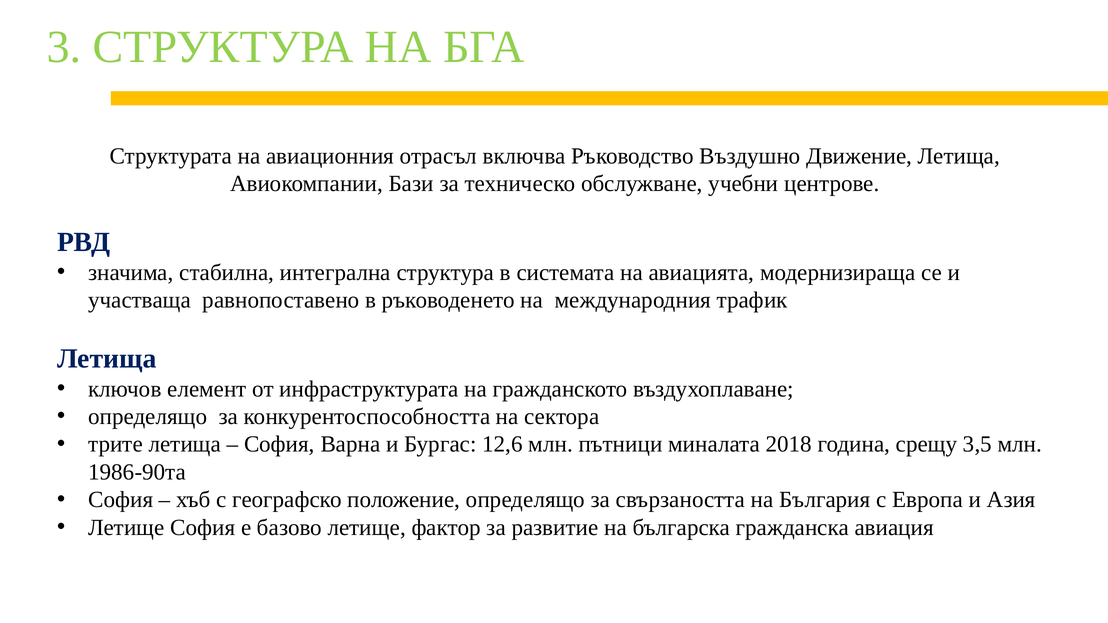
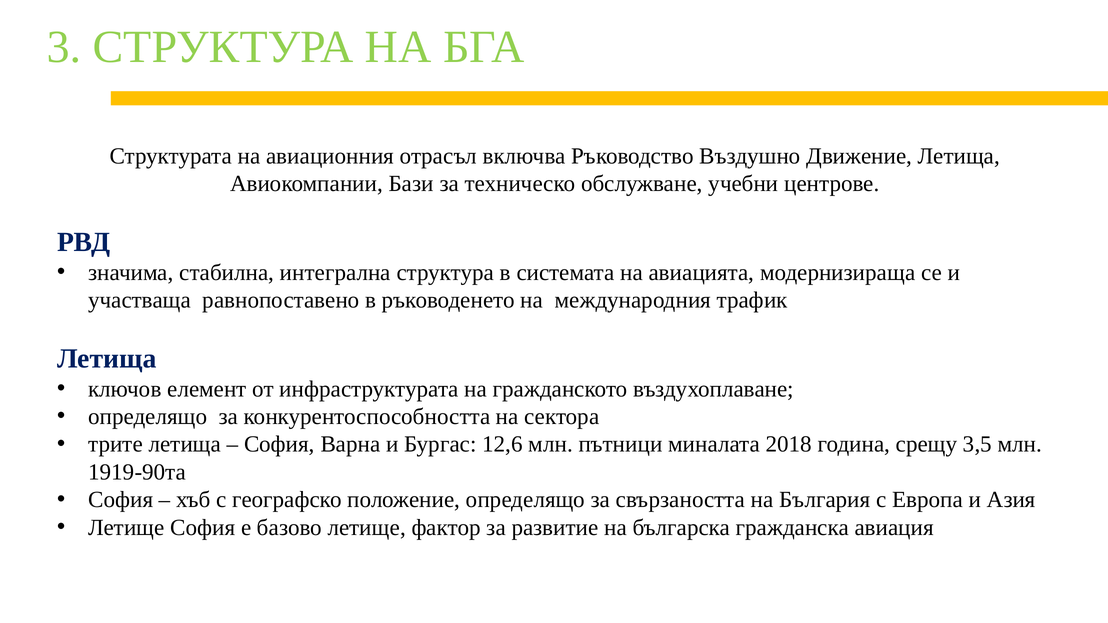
1986-90та: 1986-90та -> 1919-90та (137, 472)
